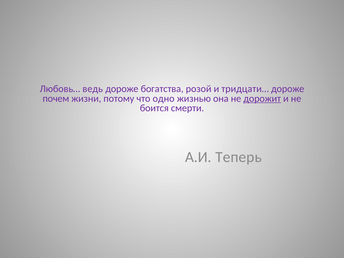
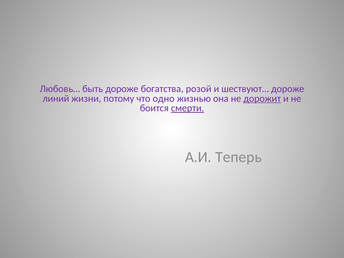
ведь: ведь -> быть (93, 89)
тридцати…: тридцати… -> шествуют… (245, 89)
почем: почем -> линий (56, 98)
смерти underline: none -> present (188, 108)
